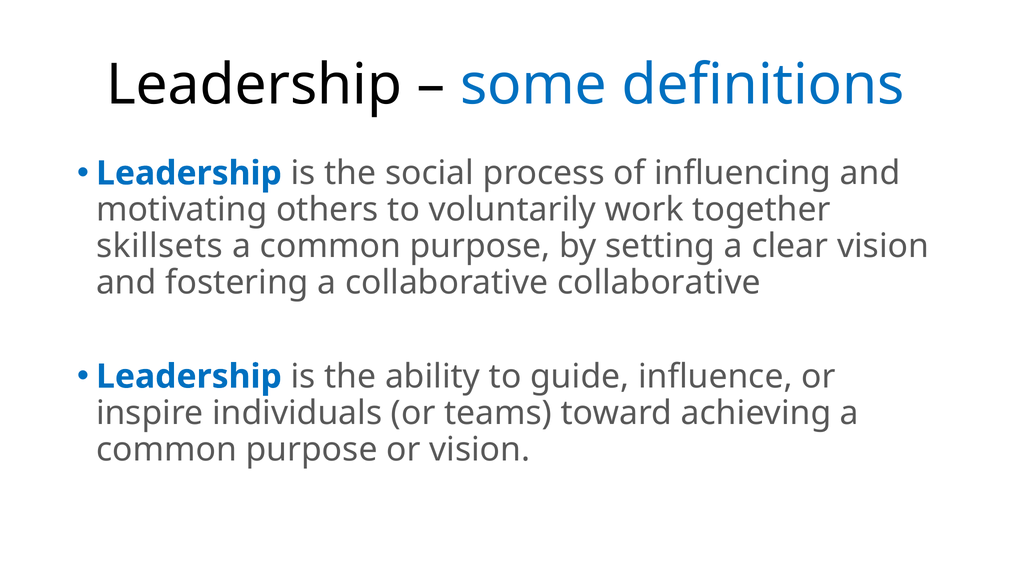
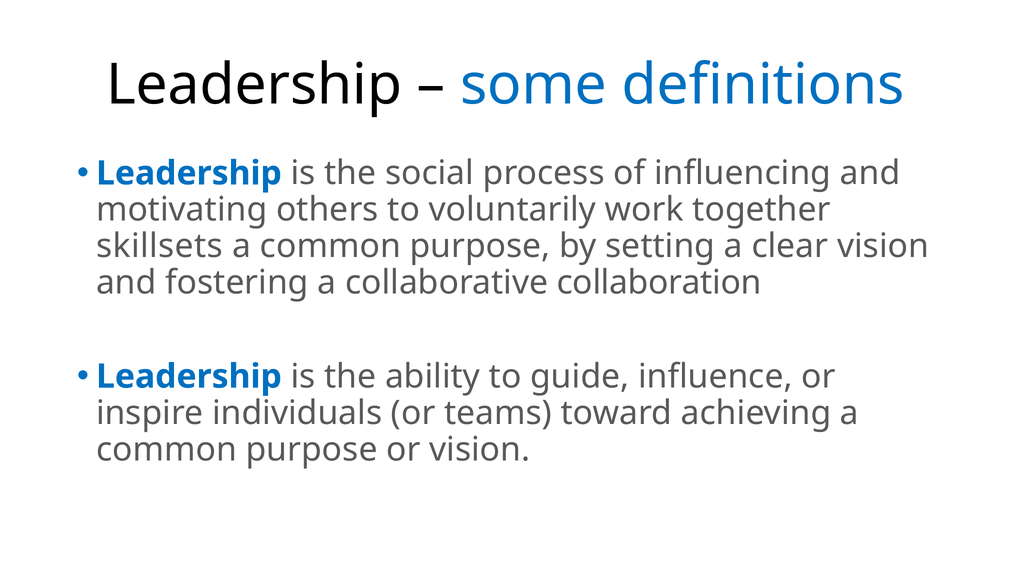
collaborative collaborative: collaborative -> collaboration (659, 282)
